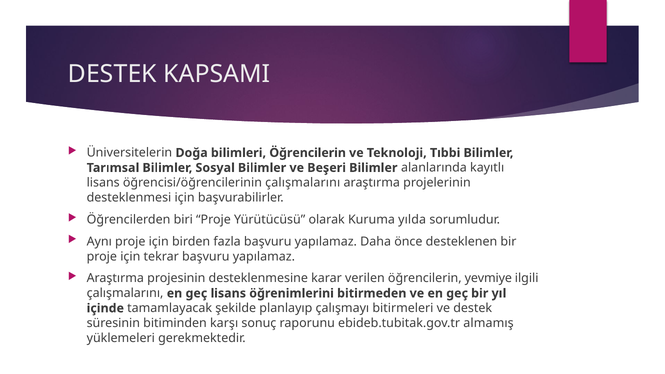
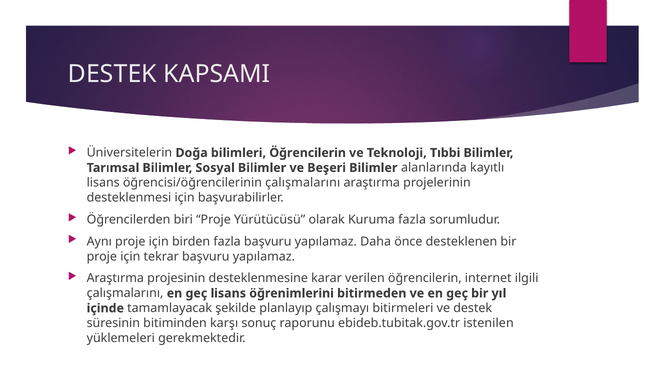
Kuruma yılda: yılda -> fazla (412, 220)
yevmiye: yevmiye -> internet (488, 278)
almamış: almamış -> istenilen (489, 323)
